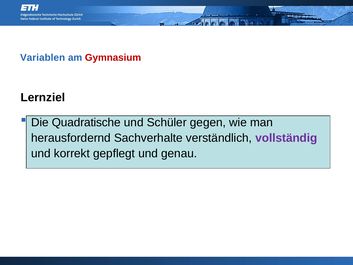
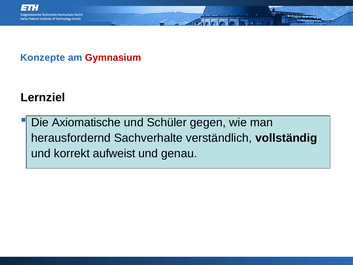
Variablen: Variablen -> Konzepte (43, 58)
Quadratische: Quadratische -> Axiomatische (86, 122)
vollständig colour: purple -> black (286, 138)
gepflegt: gepflegt -> aufweist (114, 153)
